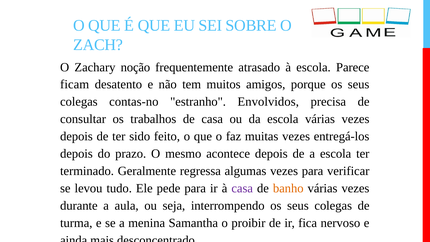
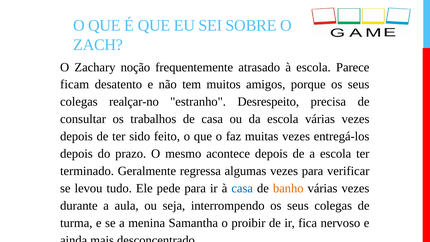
contas-no: contas-no -> realçar-no (134, 102)
Envolvidos: Envolvidos -> Desrespeito (268, 102)
casa colour: purple -> blue (242, 188)
